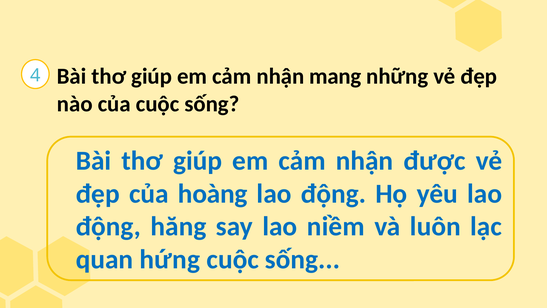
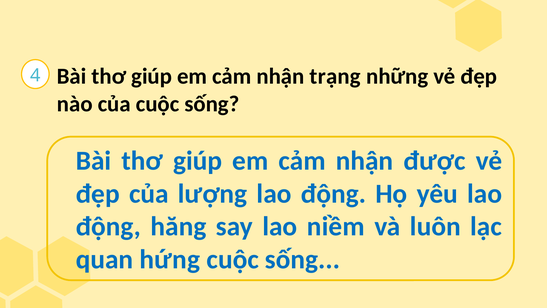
mang: mang -> trạng (335, 76)
hoàng: hoàng -> lượng (213, 194)
